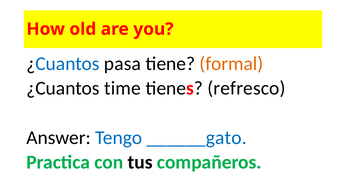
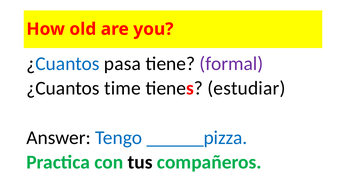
formal colour: orange -> purple (231, 63)
refresco: refresco -> estudiar (246, 88)
______gato: ______gato -> ______pizza (197, 137)
